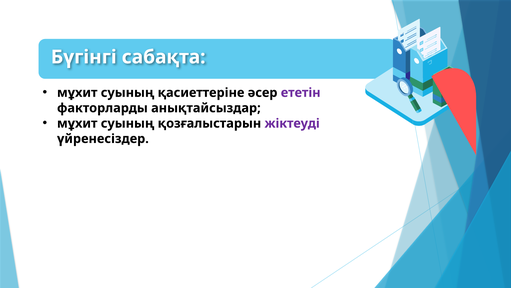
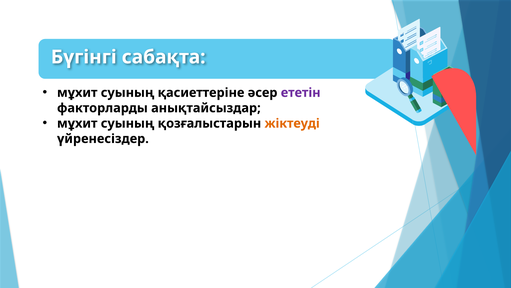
жіктеуді colour: purple -> orange (292, 123)
